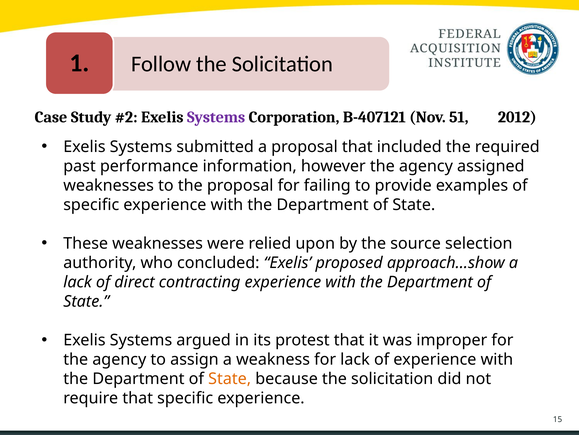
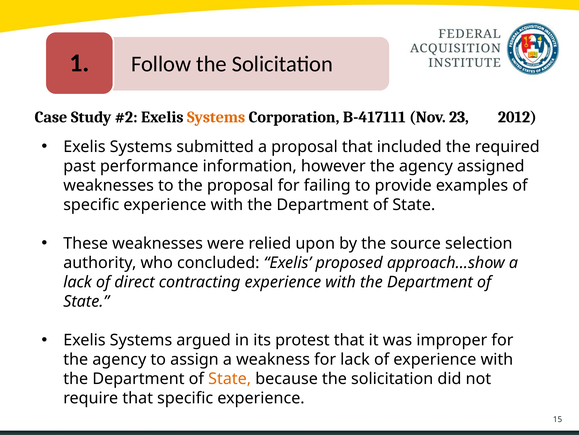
Systems colour: purple -> orange (216, 117)
B-407121: B-407121 -> B-417111 (374, 117)
51: 51 -> 23 (459, 117)
